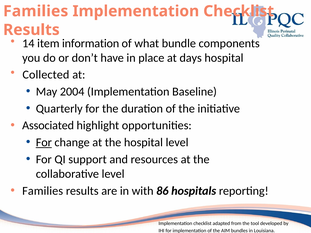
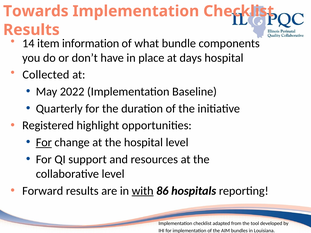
Families: Families -> Towards (36, 11)
2004: 2004 -> 2022 (72, 92)
Associated: Associated -> Registered (48, 126)
Families: Families -> Forward (43, 191)
with underline: none -> present (143, 191)
